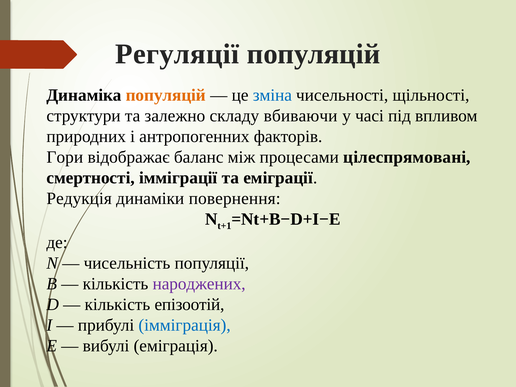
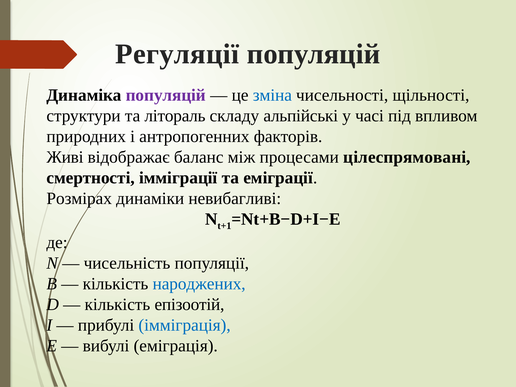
популяцій colour: orange -> purple (166, 95)
залежно: залежно -> літораль (175, 116)
вбиваючи: вбиваючи -> альпійські (301, 116)
Гори: Гори -> Живі (65, 157)
Редукція: Редукція -> Розмірах (79, 198)
повернення: повернення -> невибагливі (235, 198)
народжених colour: purple -> blue (199, 284)
